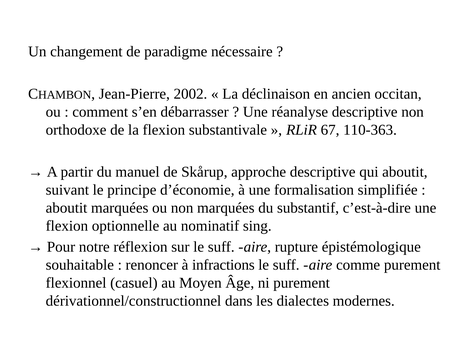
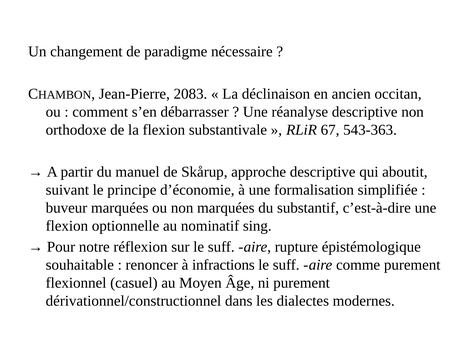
2002: 2002 -> 2083 (190, 94)
110-363: 110-363 -> 543-363 (370, 130)
aboutit: aboutit -> buveur (67, 208)
